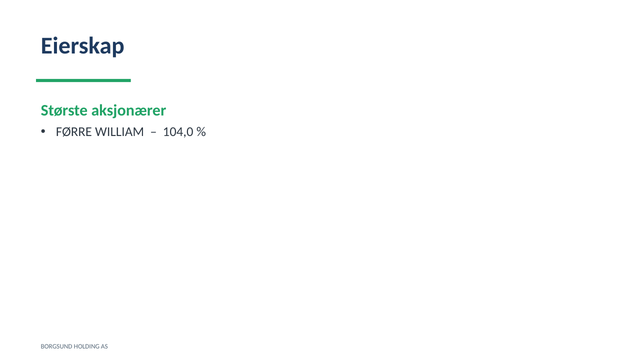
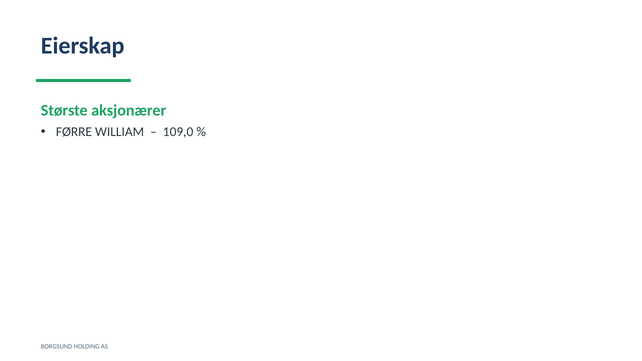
104,0: 104,0 -> 109,0 (178, 132)
